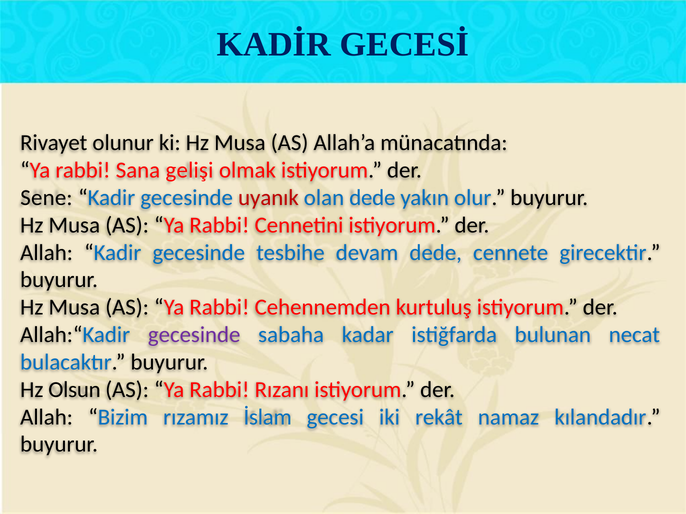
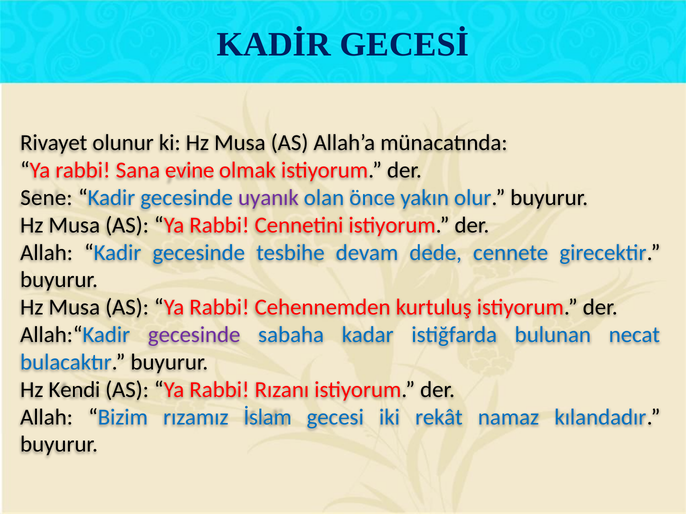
gelişi: gelişi -> evine (190, 170)
uyanık colour: red -> purple (268, 198)
olan dede: dede -> önce (372, 198)
Olsun: Olsun -> Kendi (74, 390)
